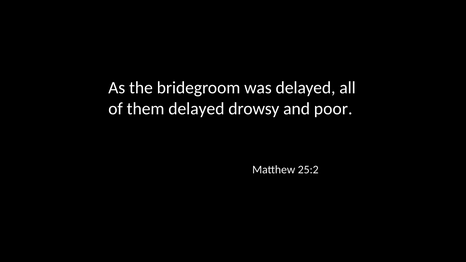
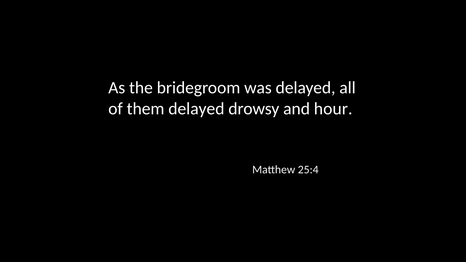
poor: poor -> hour (333, 109)
25:2: 25:2 -> 25:4 (308, 170)
